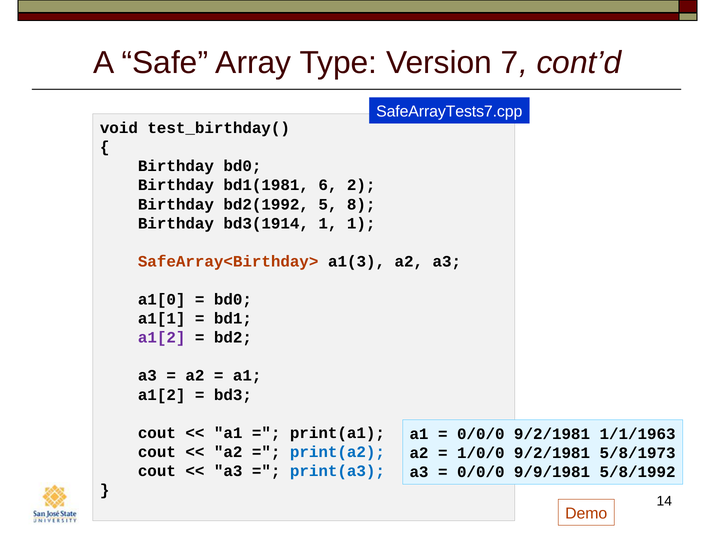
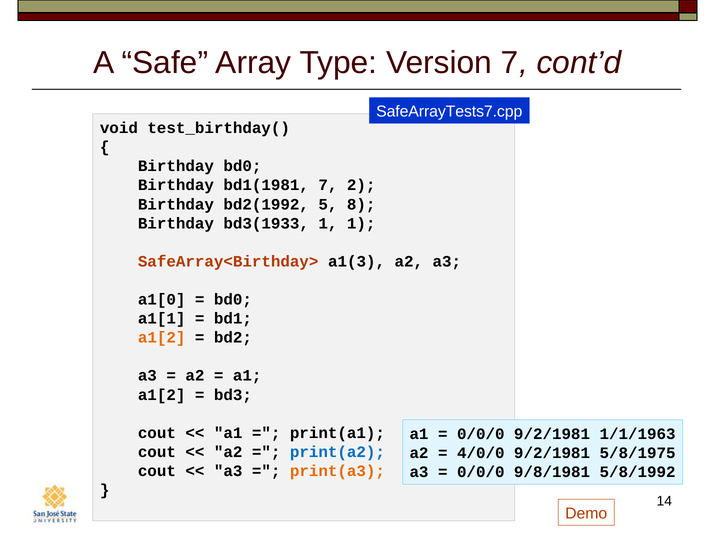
bd1(1981 6: 6 -> 7 (328, 185)
bd3(1914: bd3(1914 -> bd3(1933 (266, 223)
a1[2 colour: purple -> orange (162, 338)
1/0/0: 1/0/0 -> 4/0/0 (481, 453)
5/8/1973: 5/8/1973 -> 5/8/1975 (638, 453)
print(a3 colour: blue -> orange (337, 471)
9/9/1981: 9/9/1981 -> 9/8/1981 (552, 472)
